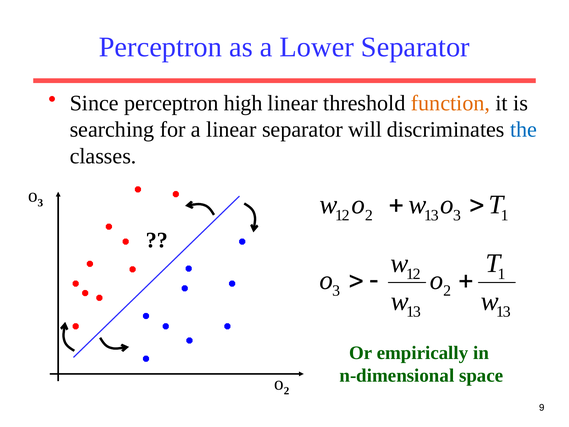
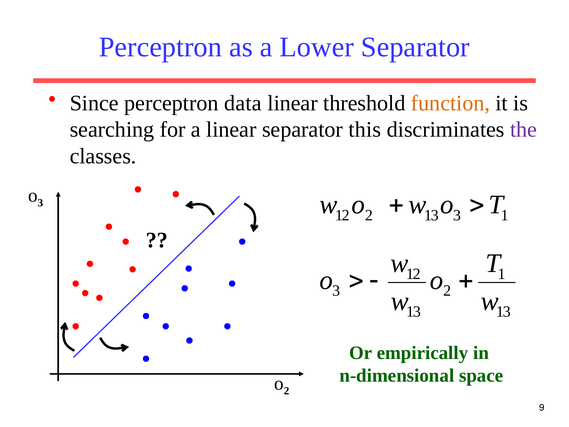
high: high -> data (243, 103)
will: will -> this (365, 130)
the colour: blue -> purple (524, 130)
